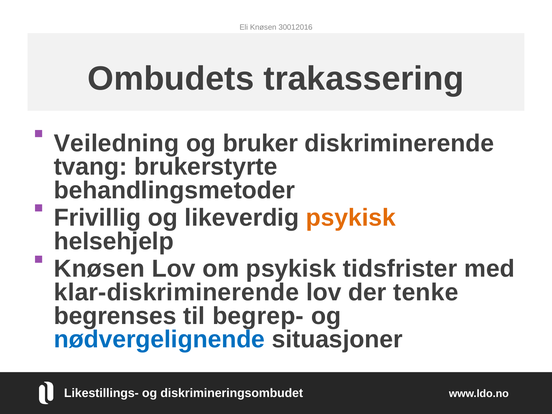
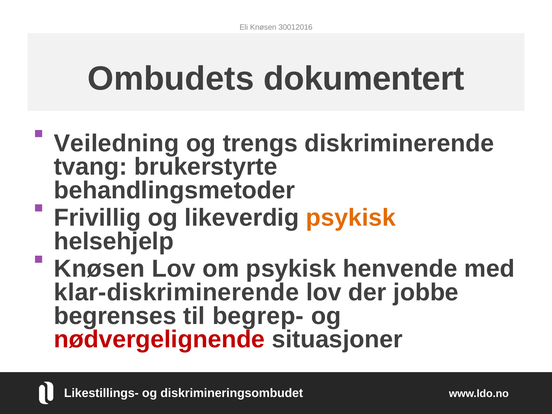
trakassering: trakassering -> dokumentert (364, 79)
bruker: bruker -> trengs (260, 143)
tidsfrister: tidsfrister -> henvende (400, 269)
tenke: tenke -> jobbe (426, 292)
nødvergelignende colour: blue -> red (159, 340)
